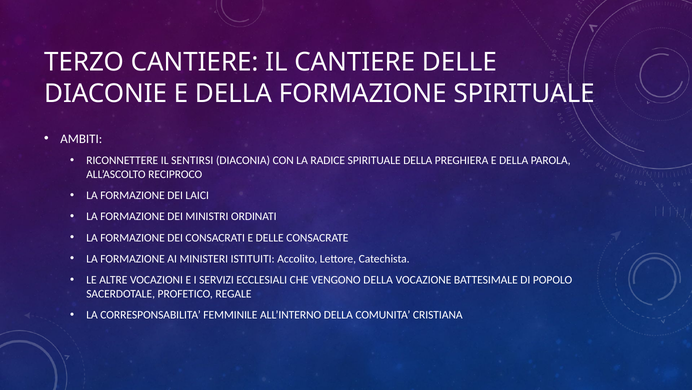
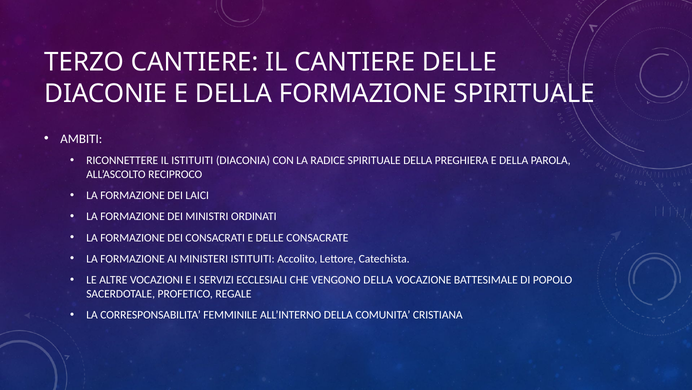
IL SENTIRSI: SENTIRSI -> ISTITUITI (192, 160)
